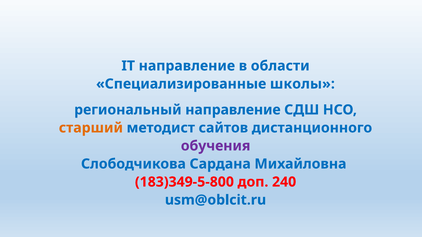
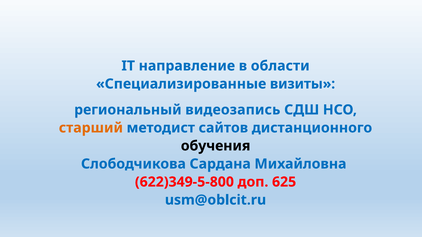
школы: школы -> визиты (303, 84)
региональный направление: направление -> видеозапись (233, 110)
обучения colour: purple -> black (216, 146)
183)349-5-800: 183)349-5-800 -> 622)349-5-800 (184, 182)
240: 240 -> 625 (284, 182)
